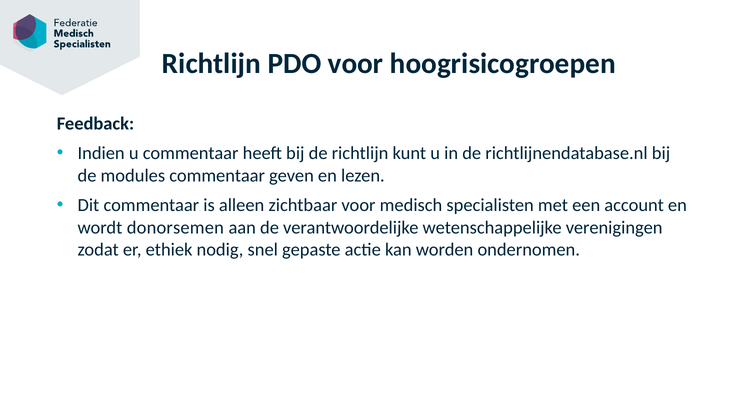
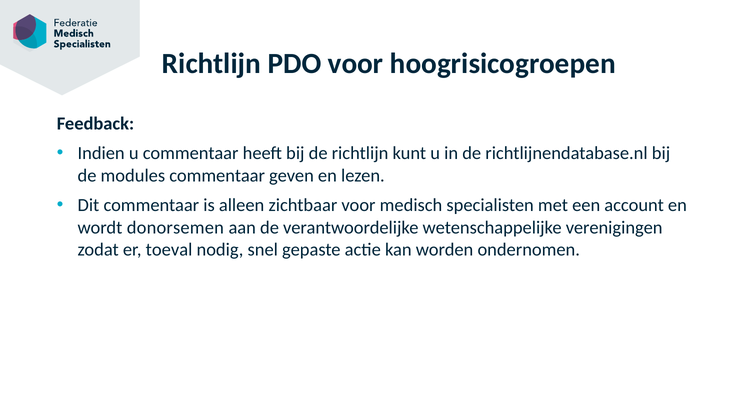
ethiek: ethiek -> toeval (169, 250)
